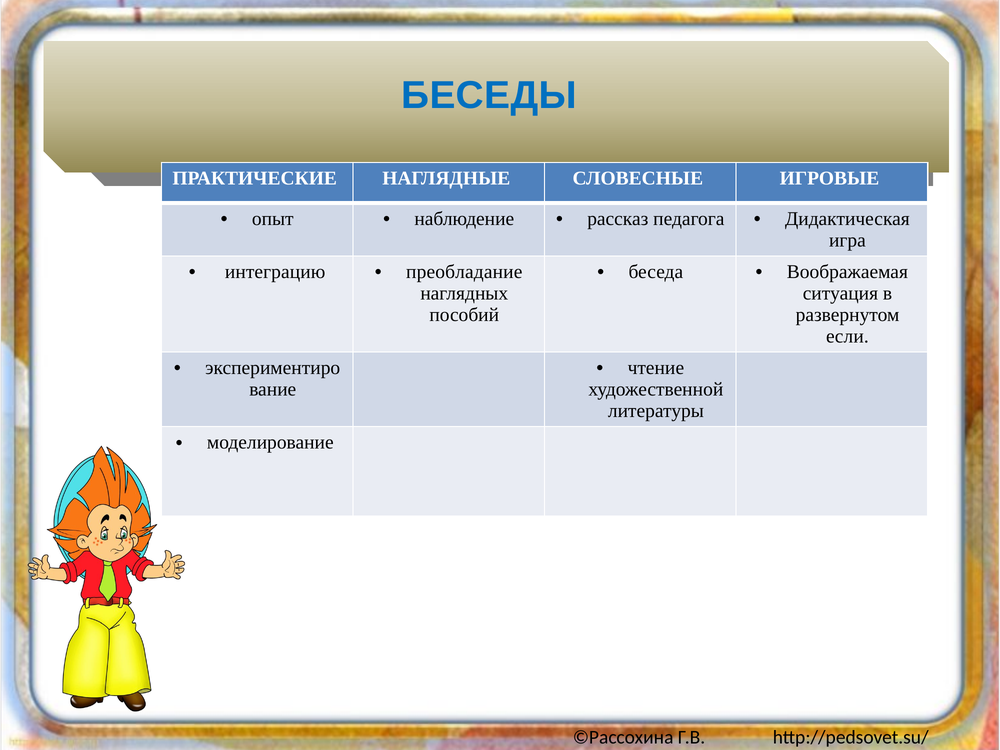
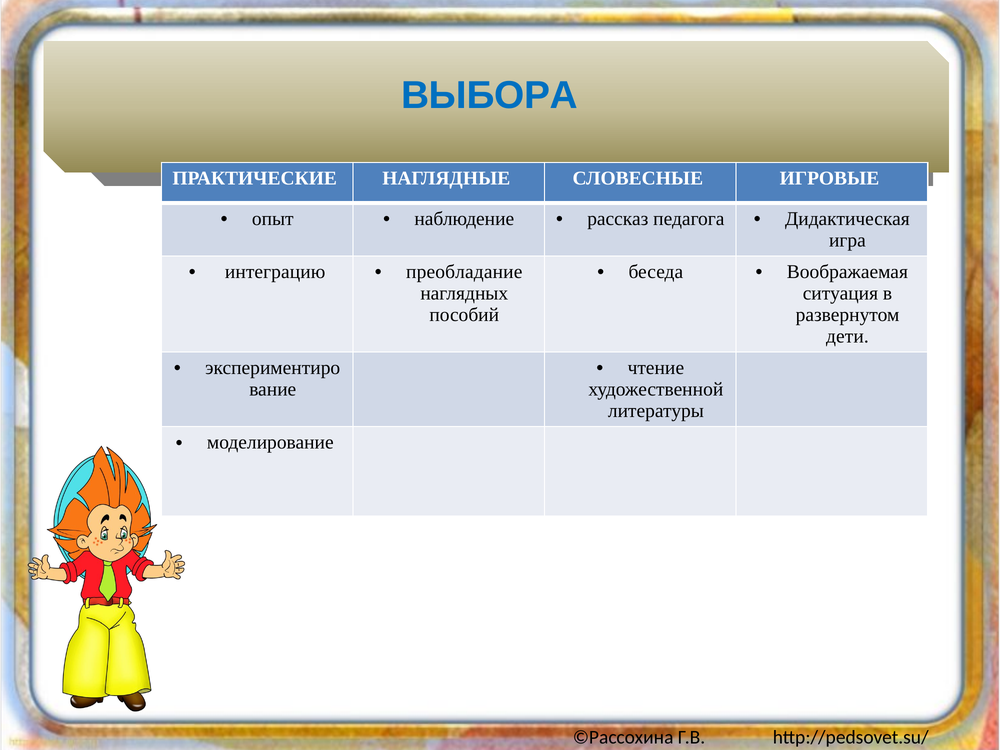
БЕСЕДЫ: БЕСЕДЫ -> ВЫБОРА (489, 95)
если: если -> дети (847, 336)
